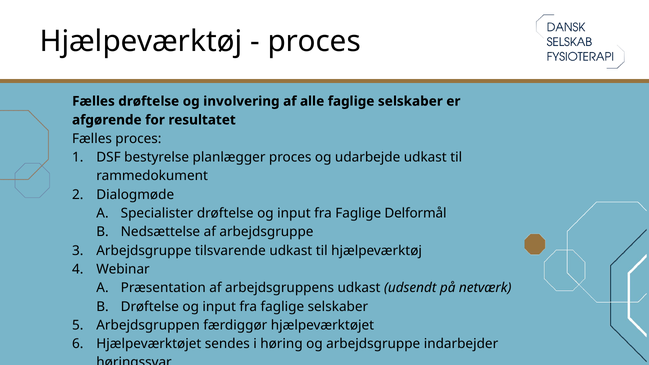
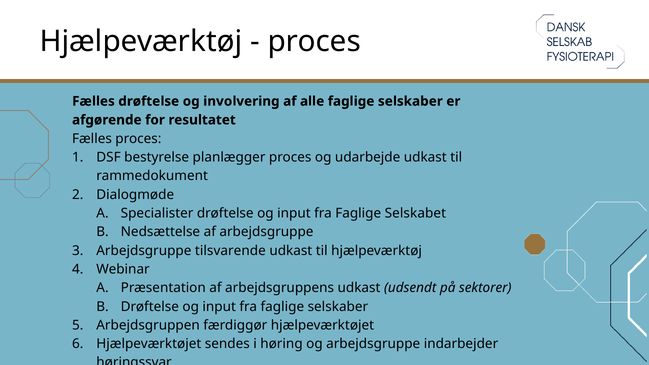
Delformål: Delformål -> Selskabet (415, 213)
netværk: netværk -> sektorer (485, 288)
